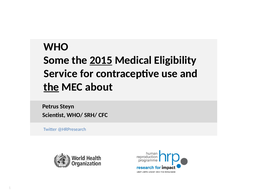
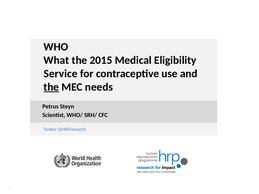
Some: Some -> What (56, 60)
2015 underline: present -> none (101, 60)
about: about -> needs (99, 87)
